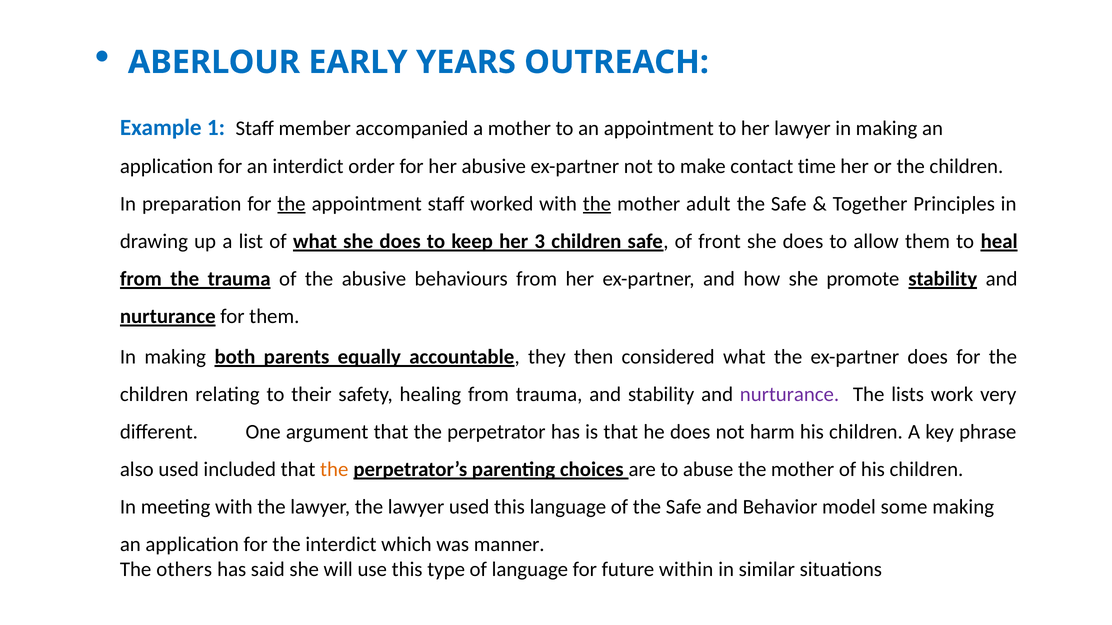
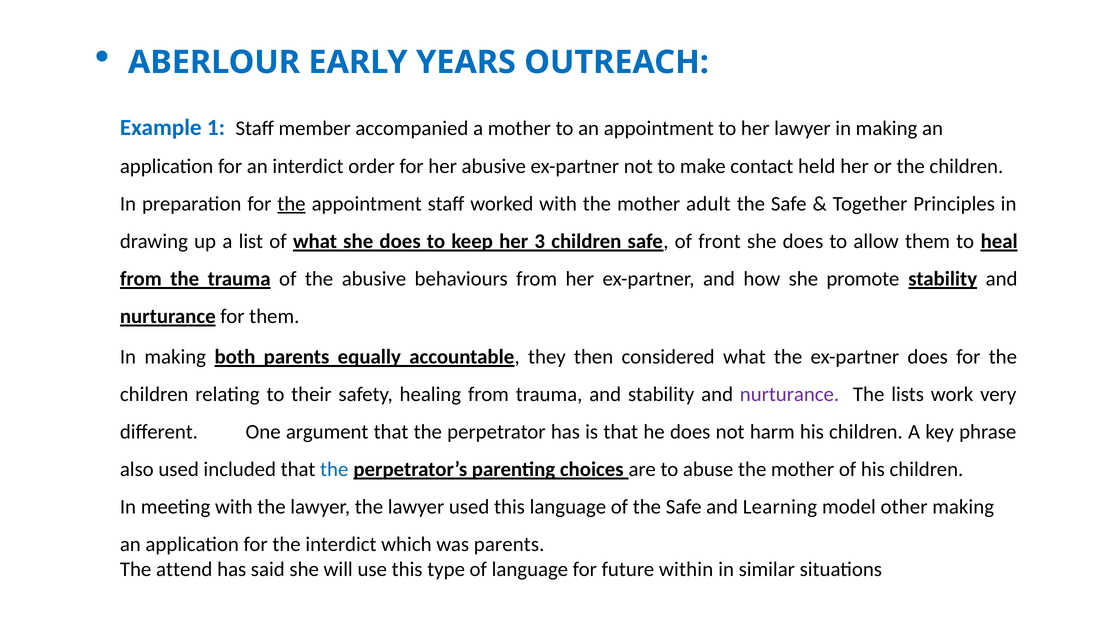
time: time -> held (817, 166)
the underline: present -> none (597, 204)
the colour: orange -> blue (334, 470)
Behavior: Behavior -> Learning (780, 507)
some: some -> other (904, 507)
was manner: manner -> parents (509, 545)
others: others -> attend (184, 570)
